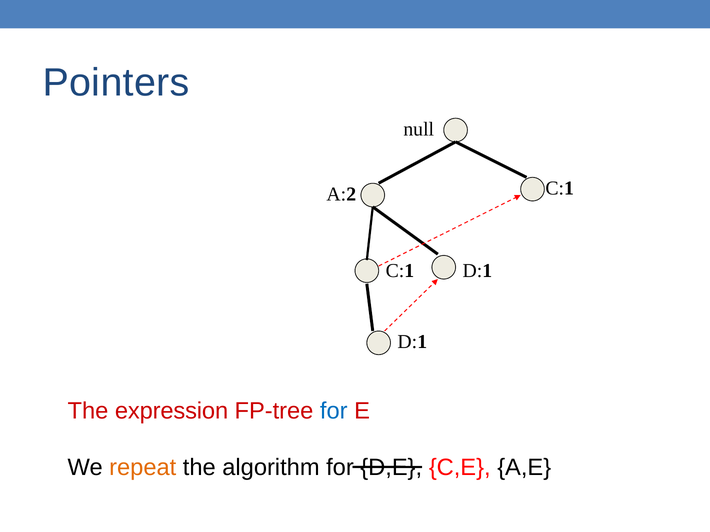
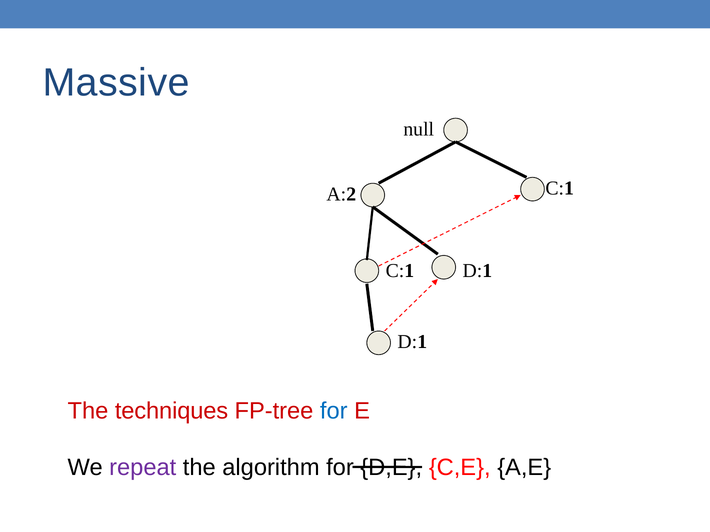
Pointers: Pointers -> Massive (116, 83)
expression: expression -> techniques (172, 411)
repeat colour: orange -> purple (143, 468)
